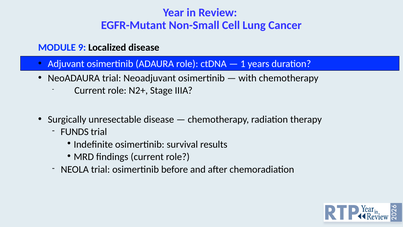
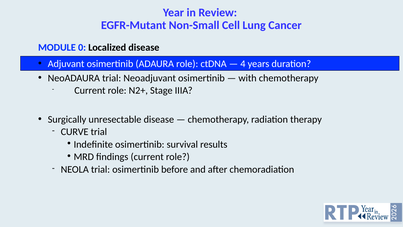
9: 9 -> 0 (82, 48)
1: 1 -> 4 (243, 64)
FUNDS: FUNDS -> CURVE (75, 132)
